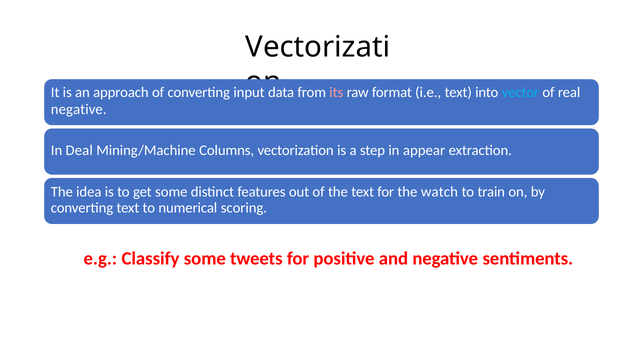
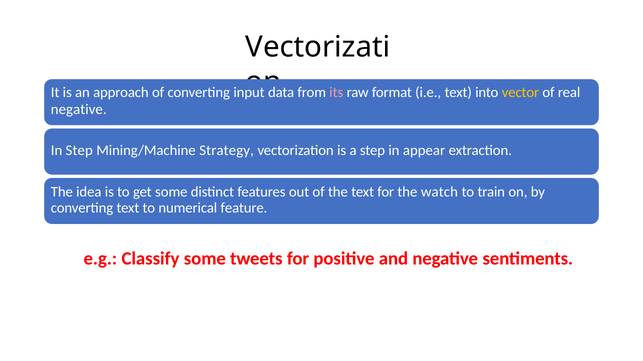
vector colour: light blue -> yellow (520, 93)
In Deal: Deal -> Step (79, 151)
Columns: Columns -> Strategy (227, 151)
scoring: scoring -> feature (244, 208)
